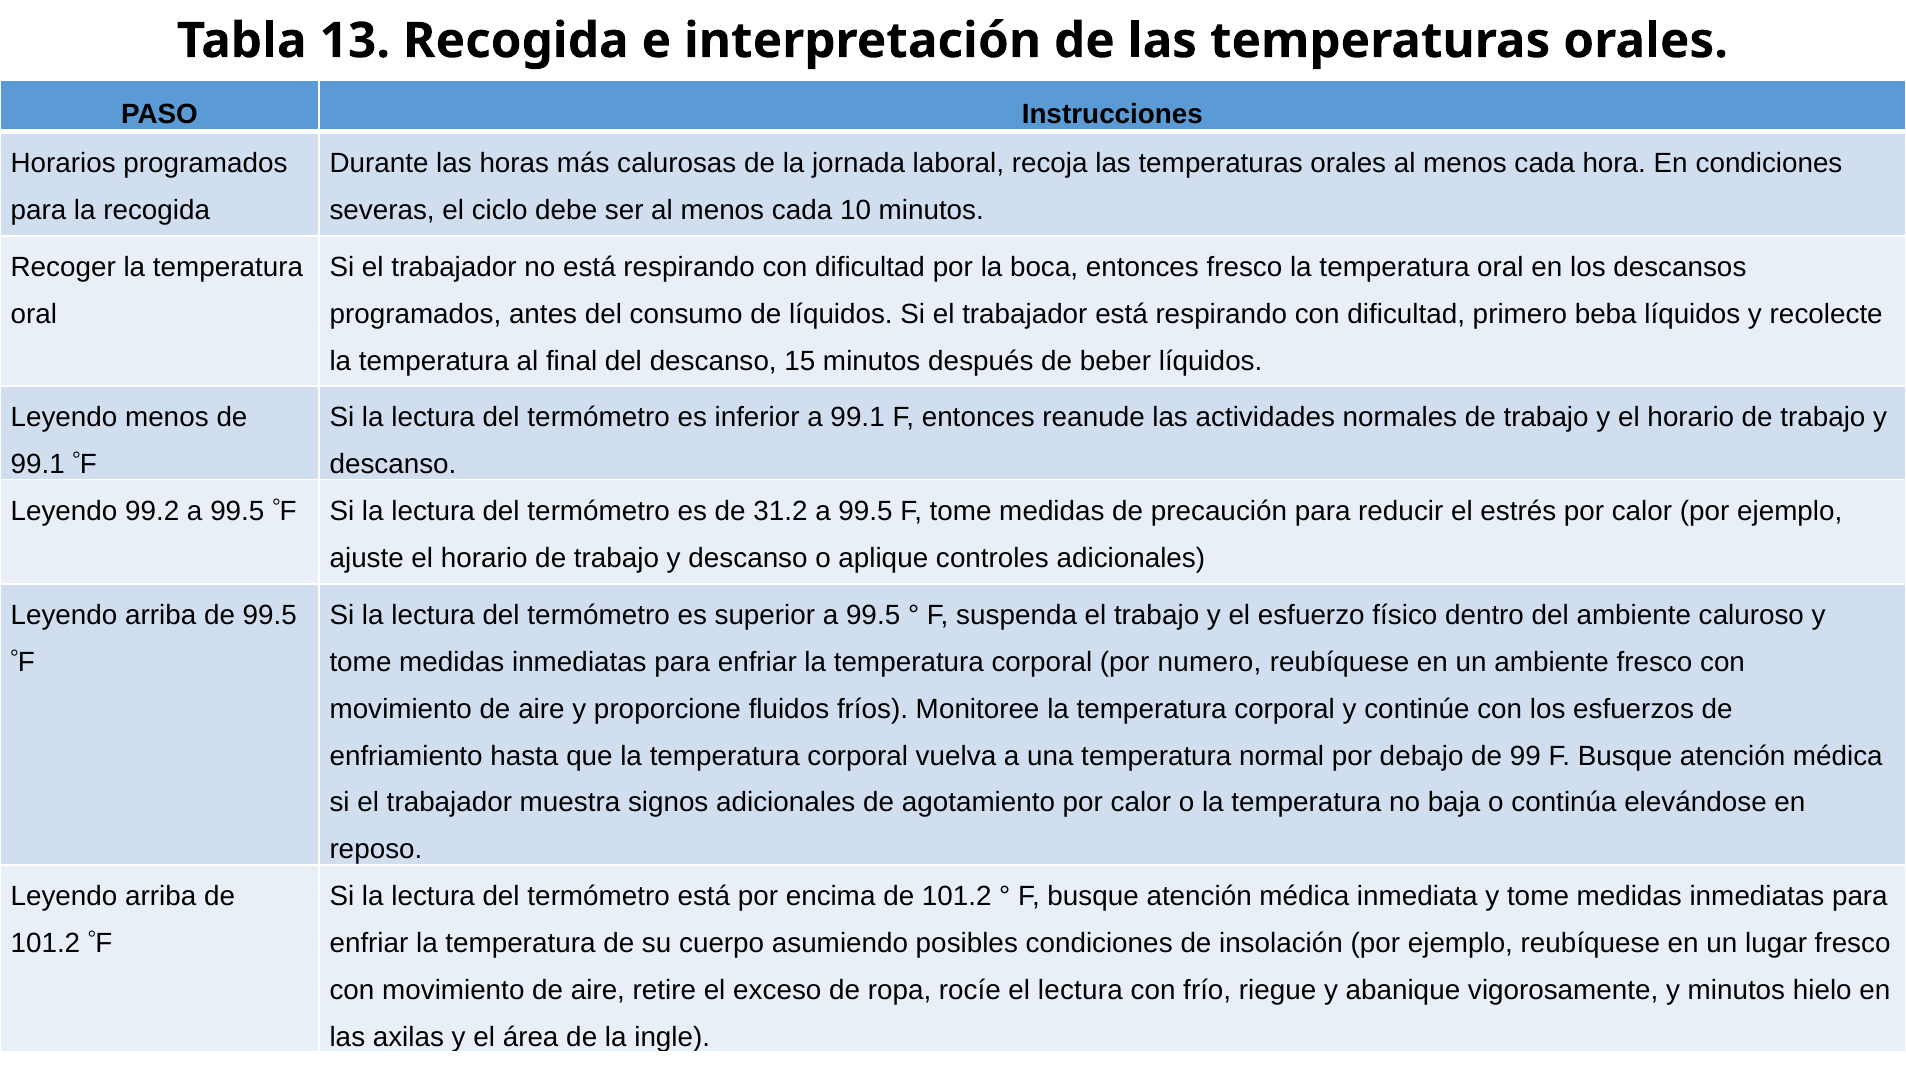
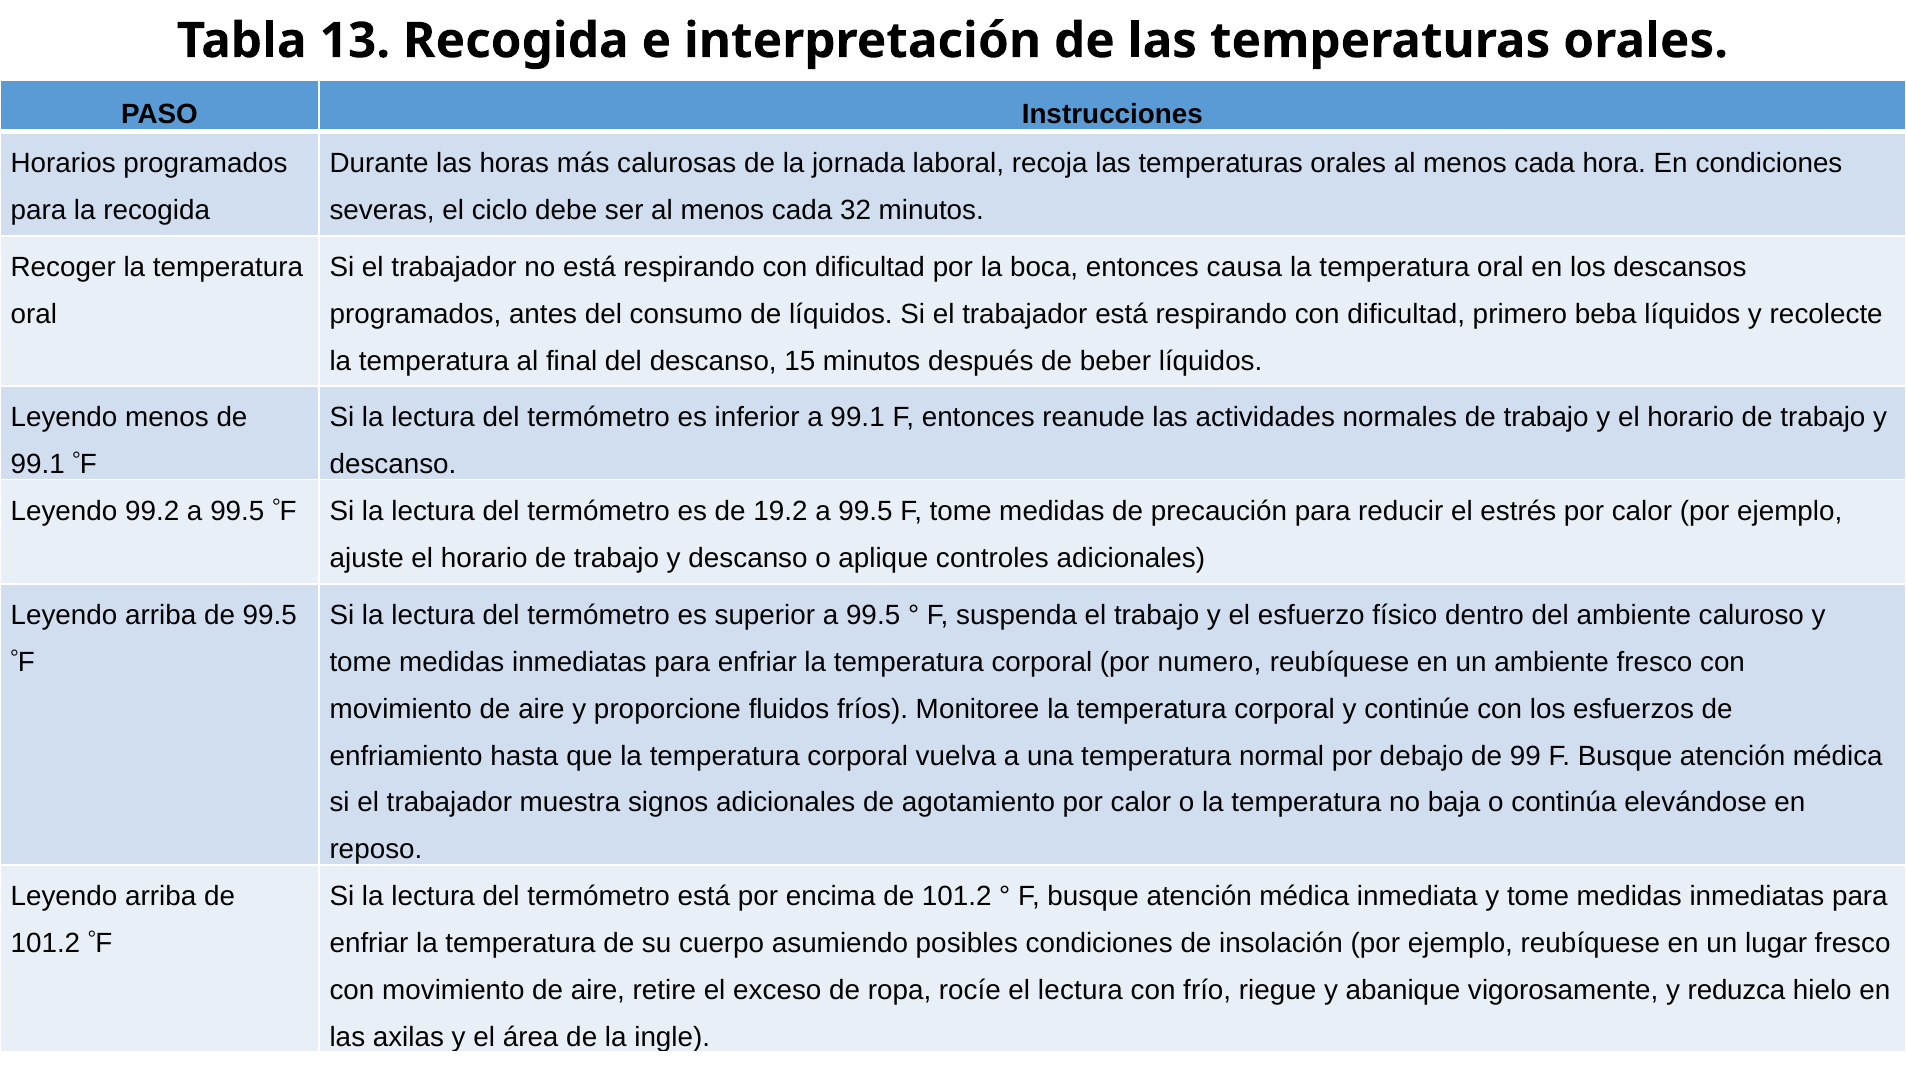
10: 10 -> 32 (856, 210)
entonces fresco: fresco -> causa (1244, 268)
31.2: 31.2 -> 19.2 (780, 511)
y minutos: minutos -> reduzca (1737, 990)
